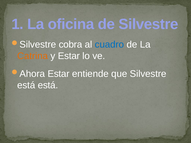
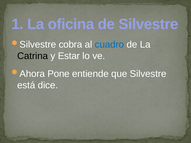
Catrina colour: orange -> black (33, 56)
Estar: Estar -> Pone (59, 74)
está está: está -> dice (48, 85)
